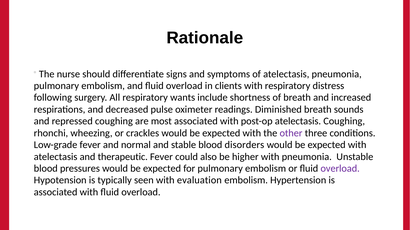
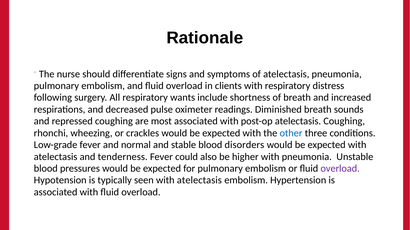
other colour: purple -> blue (291, 133)
therapeutic: therapeutic -> tenderness (123, 157)
seen with evaluation: evaluation -> atelectasis (199, 181)
